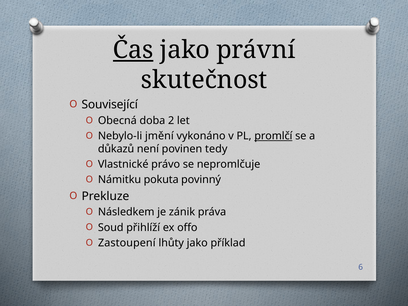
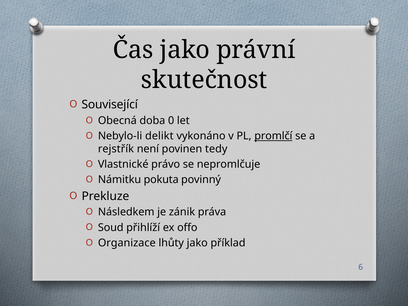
Čas underline: present -> none (133, 50)
2: 2 -> 0 (171, 121)
jmění: jmění -> delikt (159, 136)
důkazů: důkazů -> rejstřík (116, 149)
Zastoupení: Zastoupení -> Organizace (127, 243)
